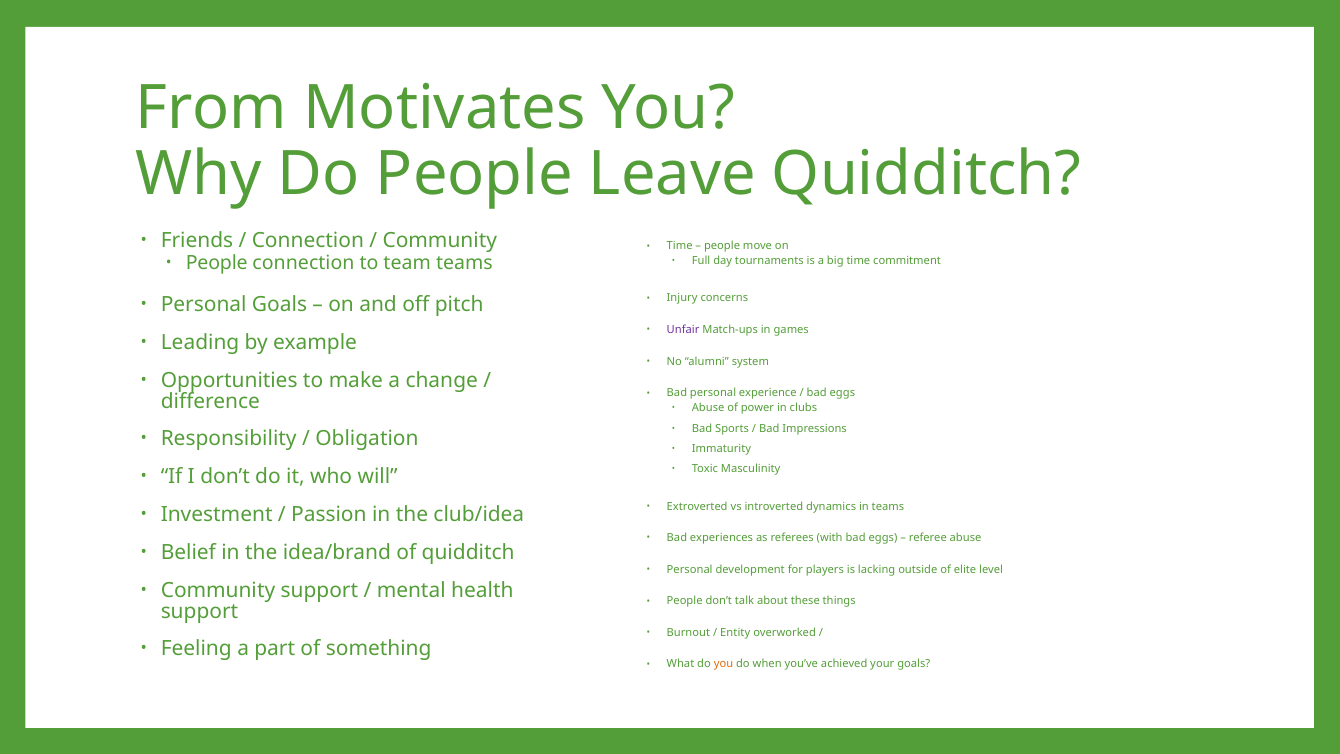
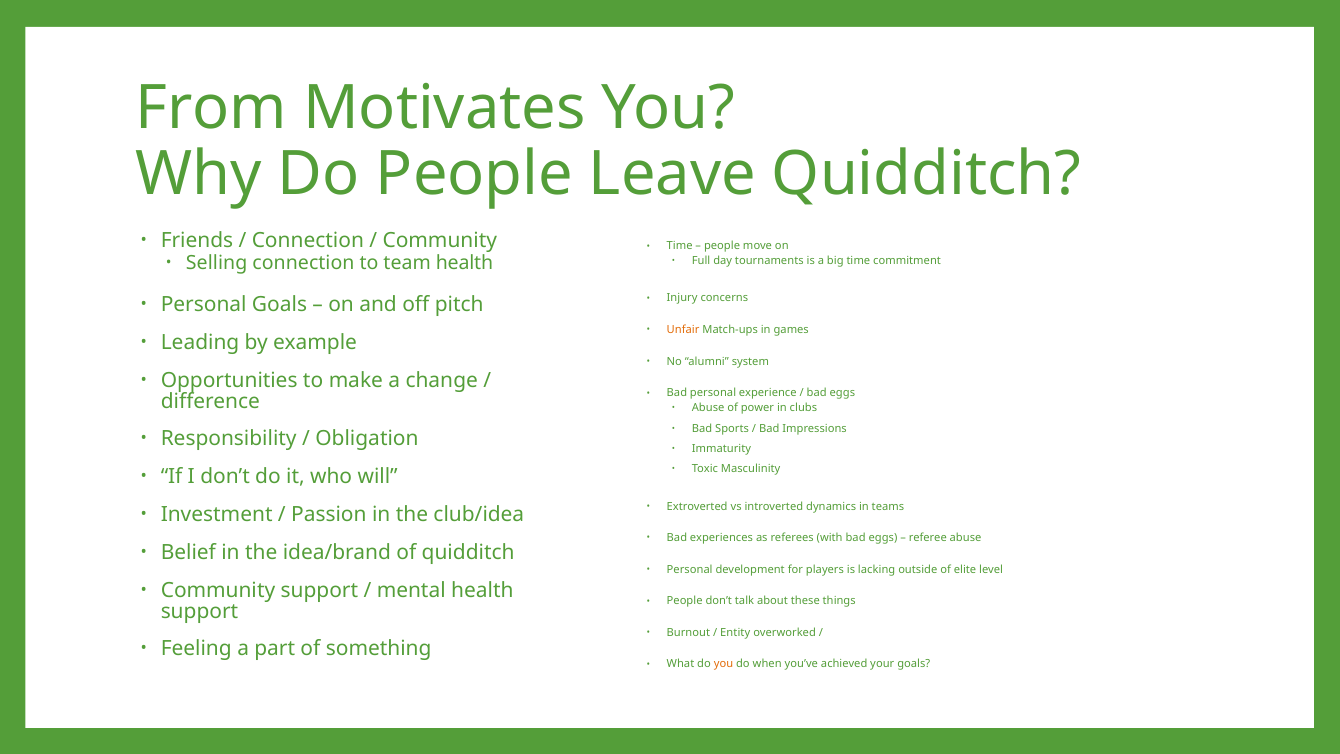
People: People -> Selling (217, 263)
team teams: teams -> health (464, 263)
Unfair colour: purple -> orange (683, 330)
